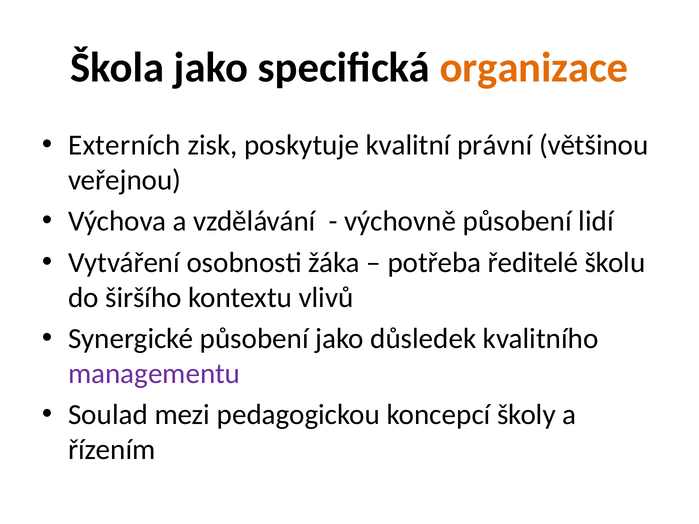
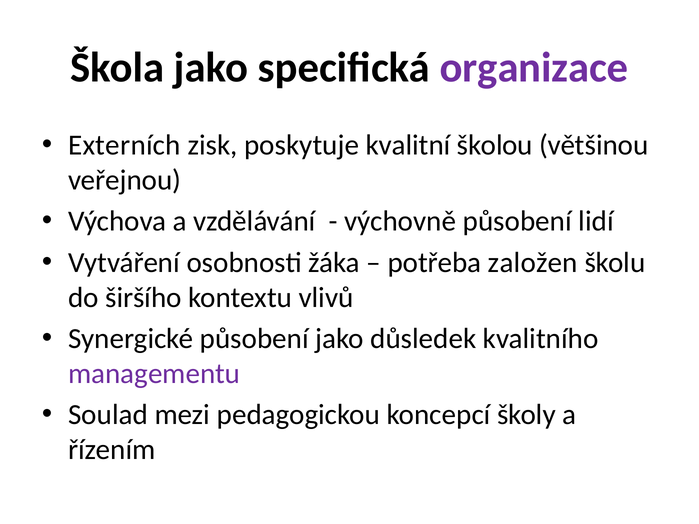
organizace colour: orange -> purple (534, 68)
právní: právní -> školou (495, 145)
ředitelé: ředitelé -> založen (533, 263)
